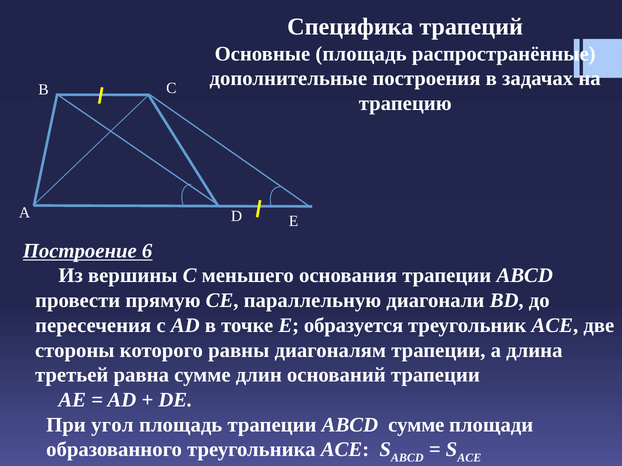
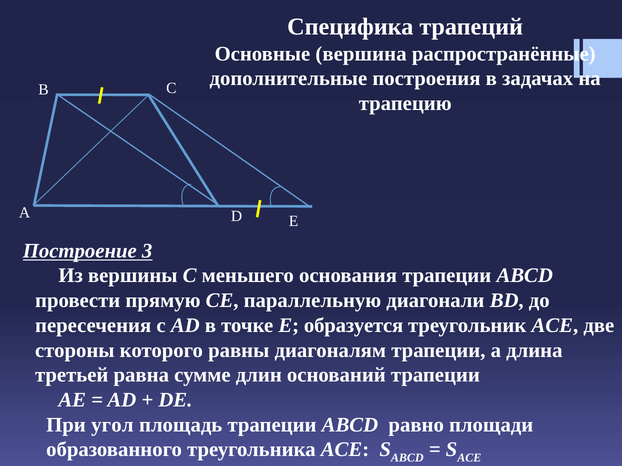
Основные площадь: площадь -> вершина (361, 54)
6: 6 -> 3 (147, 251)
ABCD сумме: сумме -> равно (416, 425)
